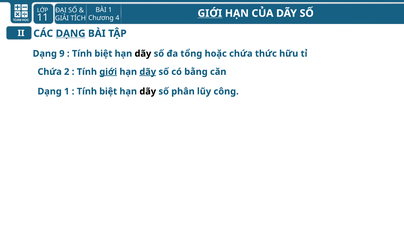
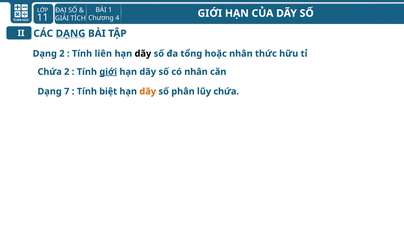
GIỚI underline: present -> none (210, 13)
Dạng 9: 9 -> 2 (62, 54)
biệt: biệt -> liên (103, 54)
hoặc chứa: chứa -> nhân (241, 54)
dãy underline: present -> none (148, 72)
có bằng: bằng -> nhân (196, 72)
Dạng 1: 1 -> 7 (67, 92)
dãy colour: black -> orange (148, 92)
lũy công: công -> chứa (226, 92)
